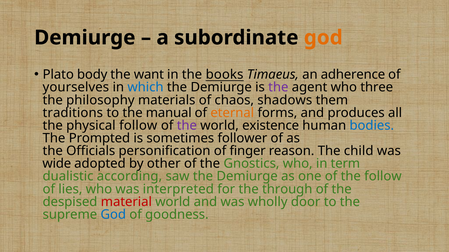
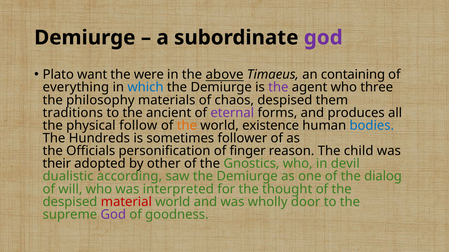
god colour: orange -> purple (323, 38)
body: body -> want (92, 75)
want: want -> were (149, 75)
books: books -> above (225, 75)
adherence: adherence -> containing (353, 75)
yourselves: yourselves -> everything (76, 88)
chaos shadows: shadows -> despised (285, 100)
manual: manual -> ancient (169, 113)
eternal colour: orange -> purple (232, 113)
the colour: purple -> orange (187, 126)
Prompted: Prompted -> Hundreds (99, 138)
wide: wide -> their (57, 164)
term: term -> devil (345, 164)
the follow: follow -> dialog (383, 177)
lies: lies -> will (70, 189)
through: through -> thought (287, 189)
God colour: blue -> purple (113, 215)
